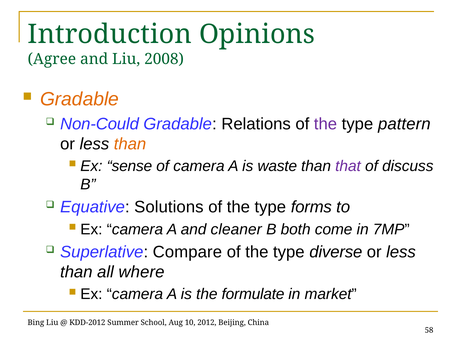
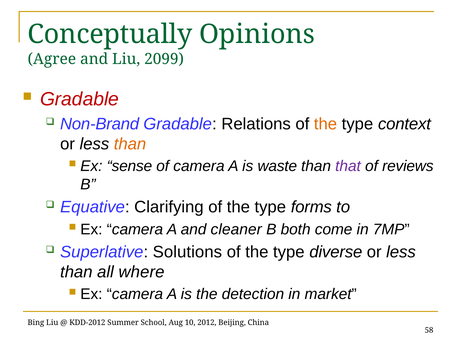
Introduction: Introduction -> Conceptually (110, 34)
2008: 2008 -> 2099 (164, 59)
Gradable colour: orange -> red (79, 99)
Non-Could: Non-Could -> Non-Brand (100, 124)
the colour: purple -> orange (325, 124)
pattern: pattern -> context (404, 124)
discuss: discuss -> reviews (408, 166)
Solutions: Solutions -> Clarifying (169, 207)
Compare: Compare -> Solutions (187, 252)
formulate: formulate -> detection (253, 294)
